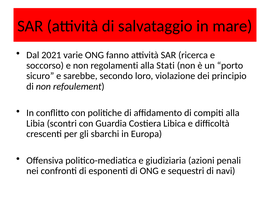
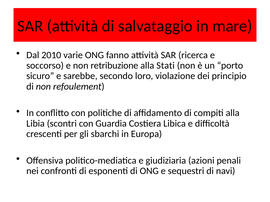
2021: 2021 -> 2010 (51, 55)
regolamenti: regolamenti -> retribuzione (114, 66)
